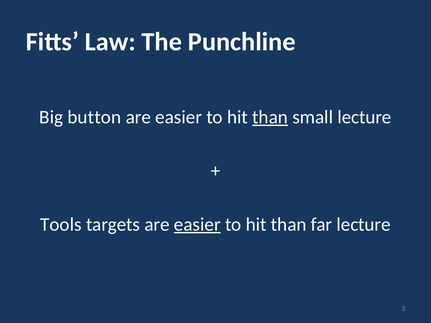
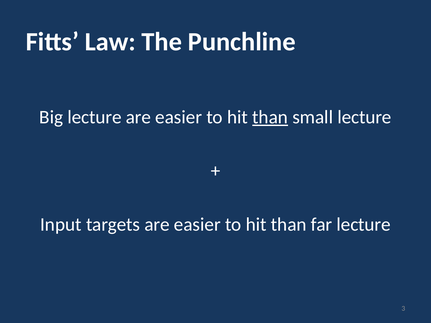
Big button: button -> lecture (94, 117)
Tools: Tools -> Input (61, 225)
easier underline: present -> none (197, 225)
